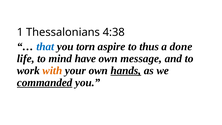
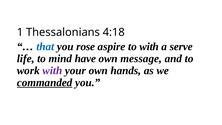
4:38: 4:38 -> 4:18 (114, 32)
torn: torn -> rose (86, 47)
to thus: thus -> with (149, 47)
done: done -> serve (181, 47)
with colour: orange -> purple (52, 71)
hands underline: present -> none (126, 71)
